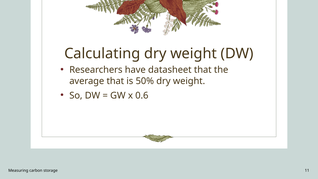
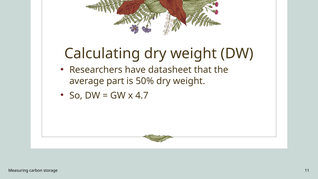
average that: that -> part (115, 81)
0.6: 0.6 -> 4.7 (142, 95)
